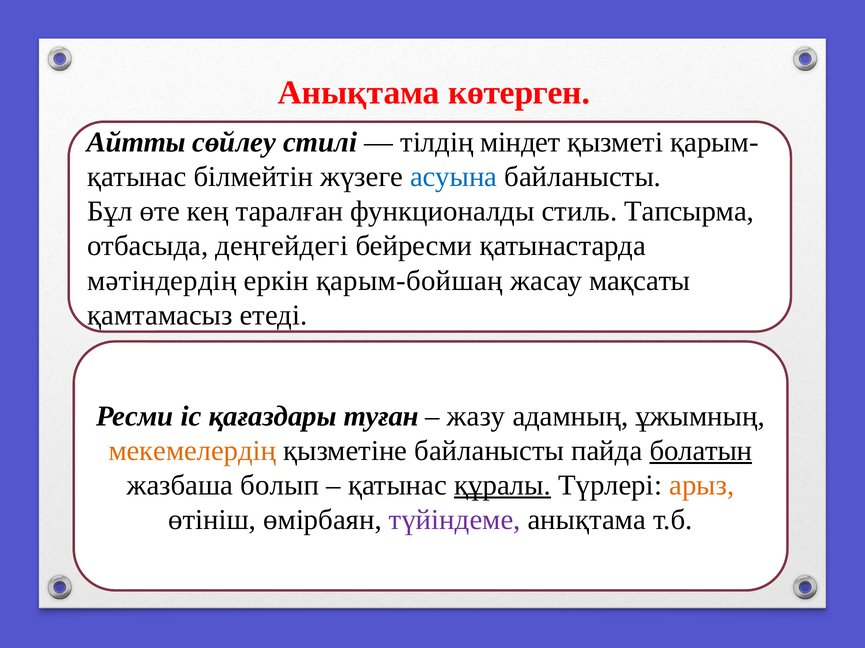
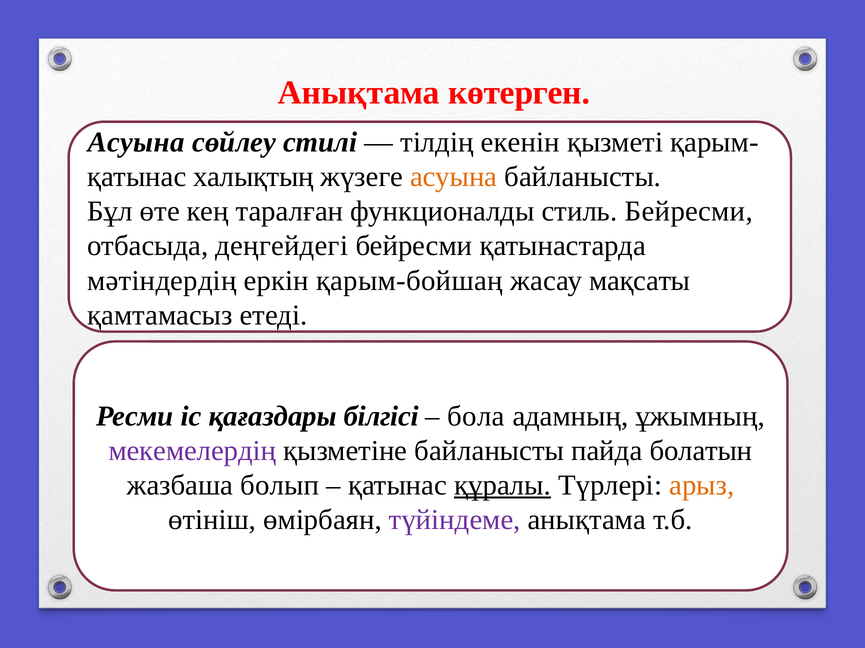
Айтты: Айтты -> Асуына (136, 142)
міндет: міндет -> екенін (520, 142)
білмейтін: білмейтін -> халықтың (253, 177)
асуына colour: blue -> orange (454, 177)
стиль Тапсырма: Тапсырма -> Бейресми (689, 212)
туған: туған -> білгісі (381, 417)
жазу: жазу -> бола (476, 417)
мекемелердің colour: orange -> purple (192, 451)
болатын underline: present -> none (701, 451)
